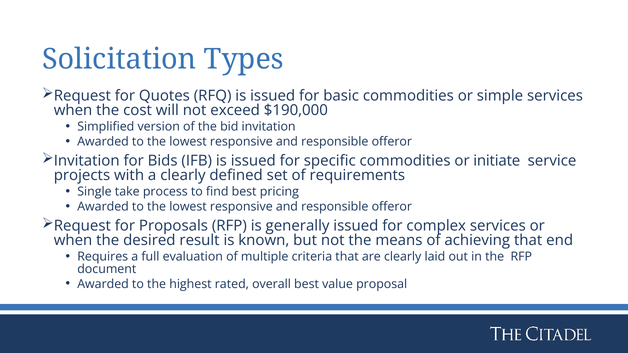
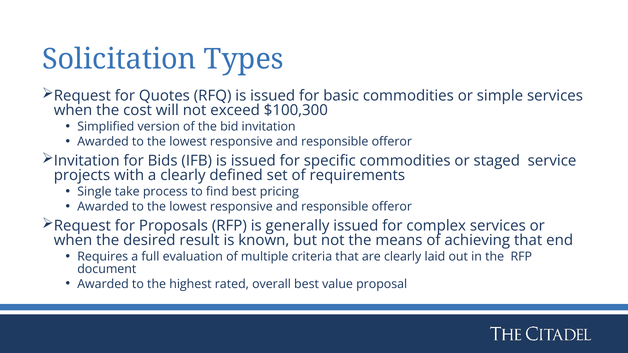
$190,000: $190,000 -> $100,300 (296, 110)
initiate: initiate -> staged (497, 161)
